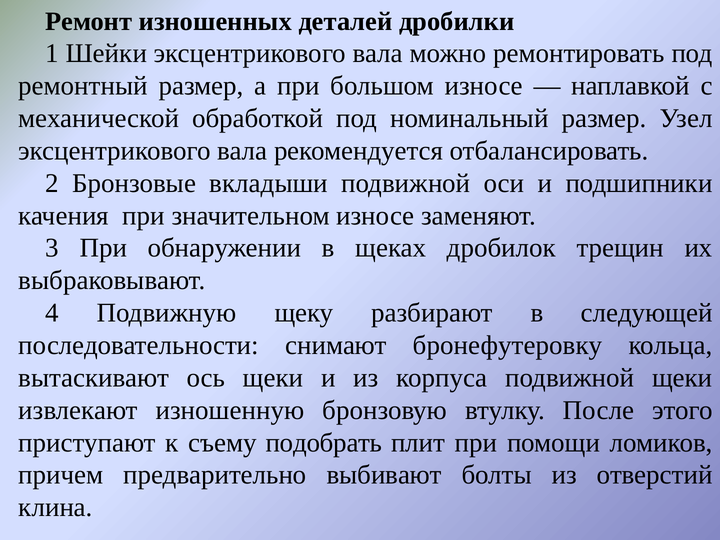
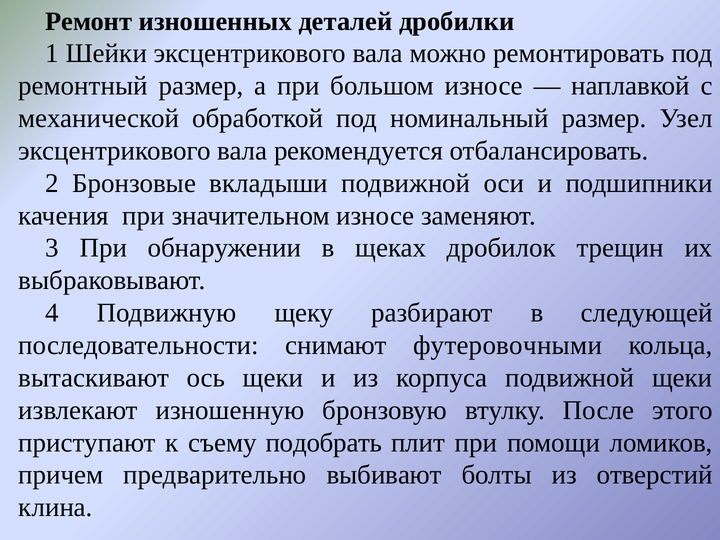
бронефутеровку: бронефутеровку -> футеровочными (508, 345)
